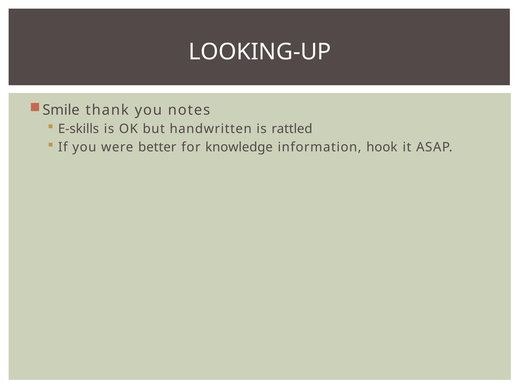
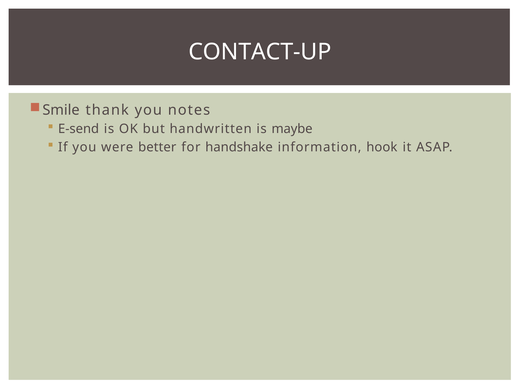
LOOKING-UP: LOOKING-UP -> CONTACT-UP (260, 52)
E-skills: E-skills -> E-send (79, 129)
rattled: rattled -> maybe (292, 129)
knowledge: knowledge -> handshake (239, 147)
